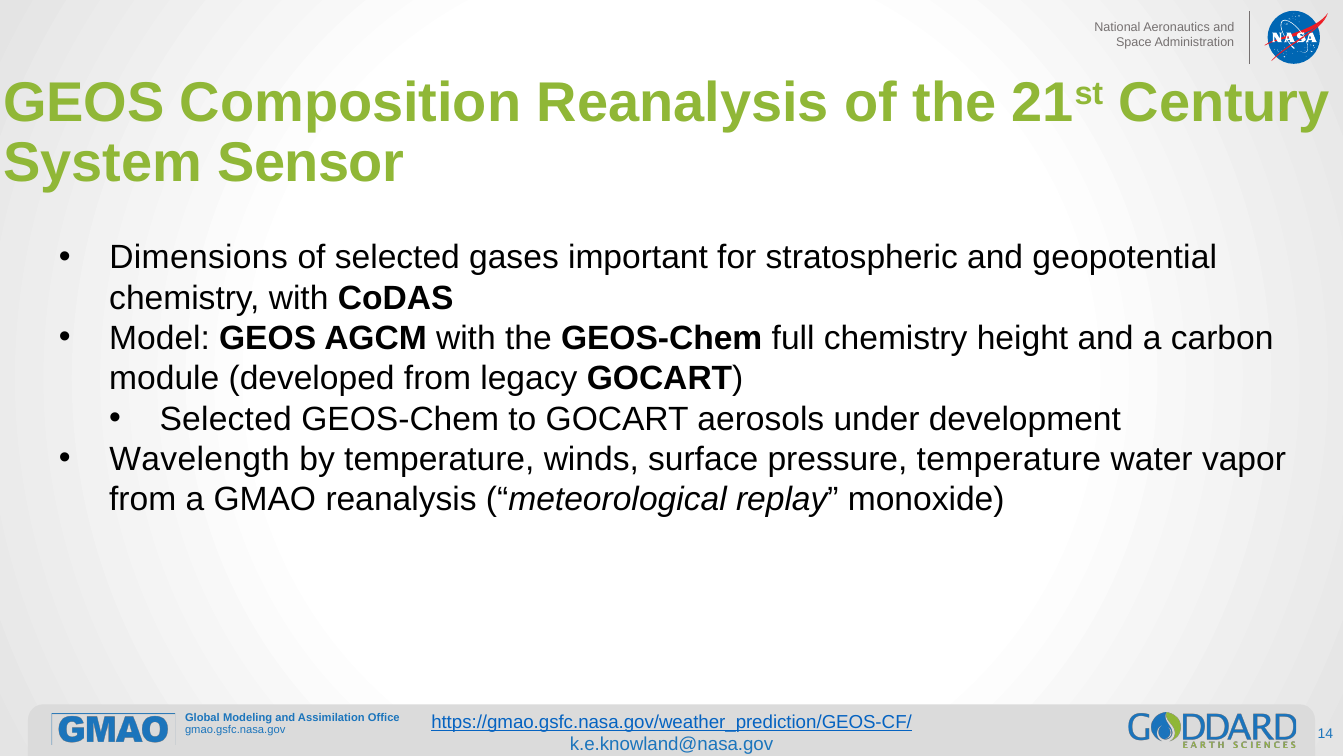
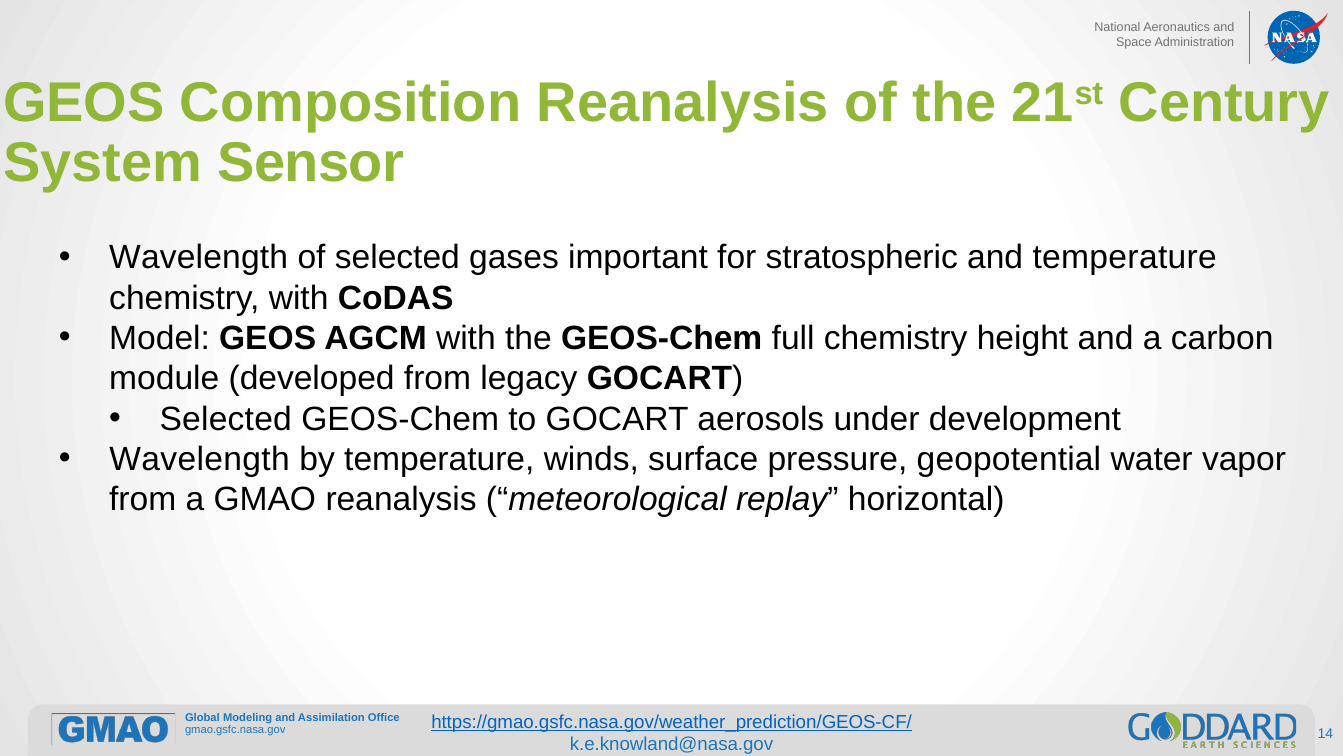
Dimensions: Dimensions -> Wavelength (199, 258)
and geopotential: geopotential -> temperature (1125, 258)
pressure temperature: temperature -> geopotential (1009, 459)
monoxide: monoxide -> horizontal (926, 499)
